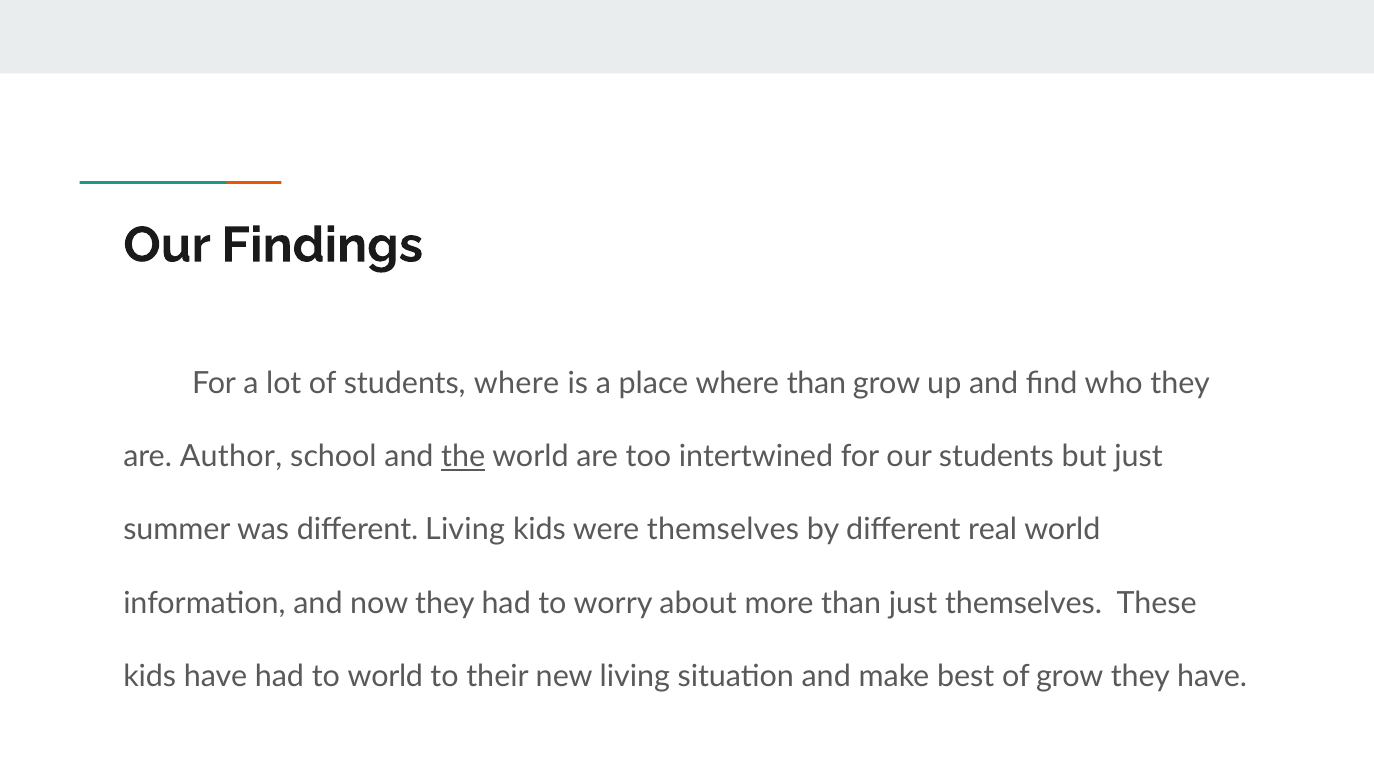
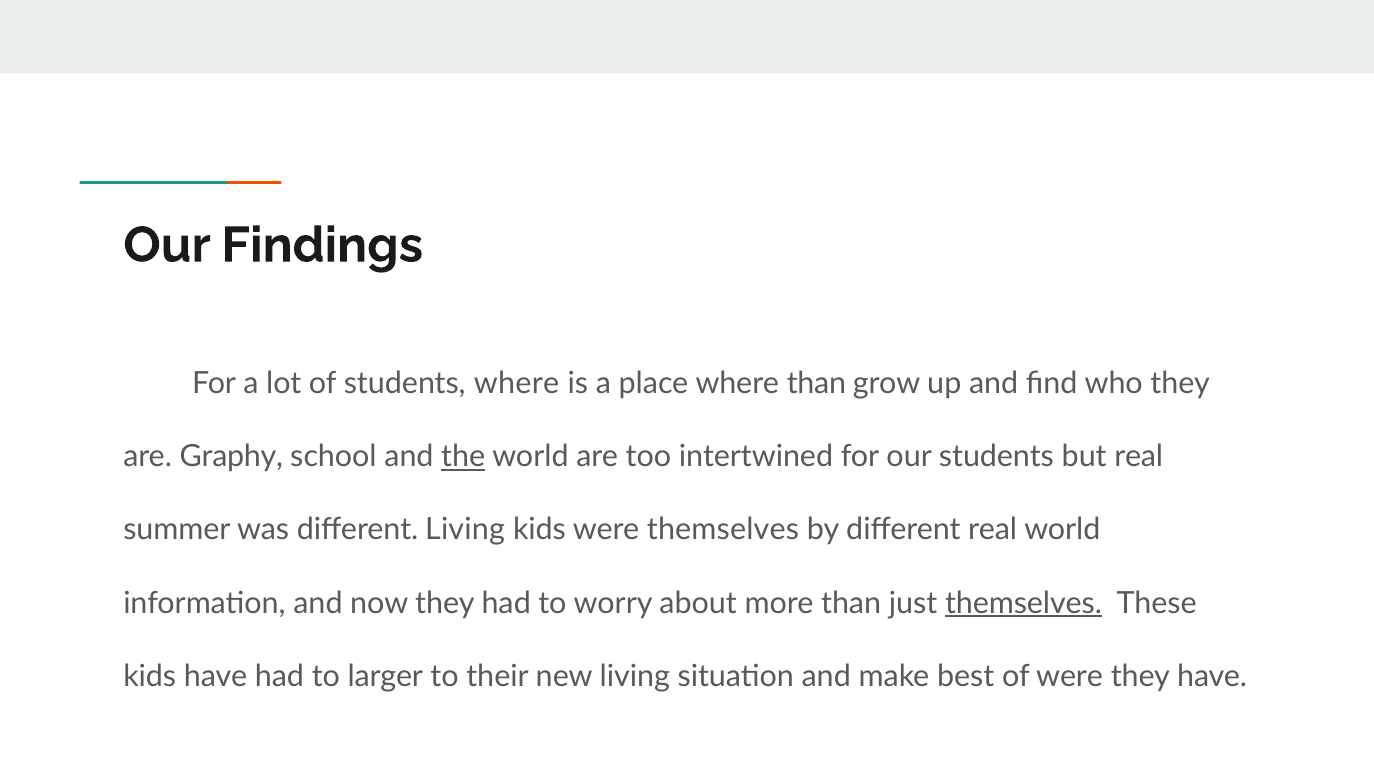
Author: Author -> Graphy (231, 456)
but just: just -> real (1139, 456)
themselves underline: none -> present (1024, 603)
to world: world -> larger (385, 676)
of grow: grow -> were (1070, 676)
